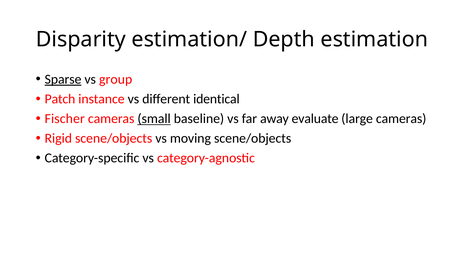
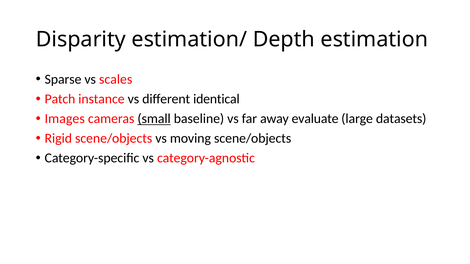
Sparse underline: present -> none (63, 79)
group: group -> scales (116, 79)
Fischer: Fischer -> Images (65, 119)
large cameras: cameras -> datasets (401, 119)
